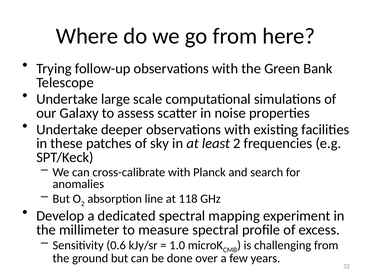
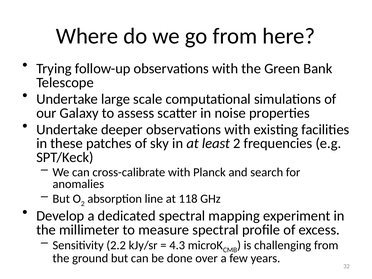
0.6: 0.6 -> 2.2 (116, 245)
1.0: 1.0 -> 4.3 (177, 245)
